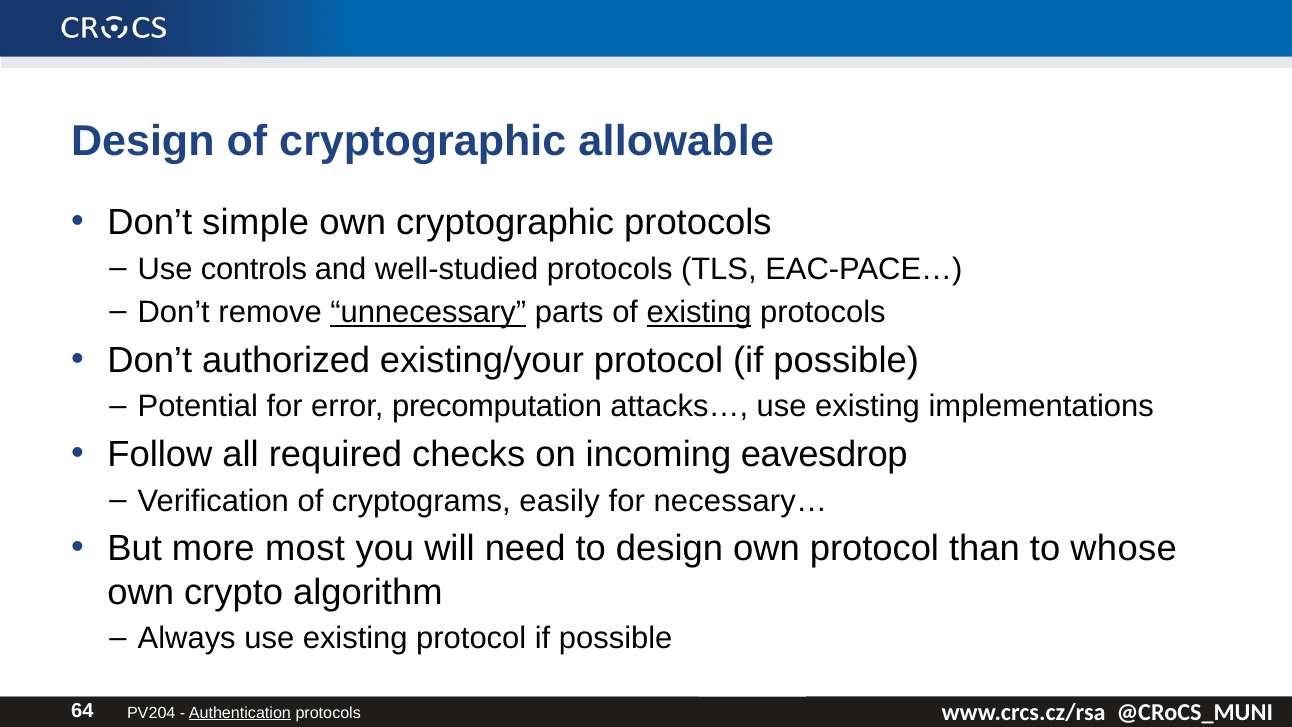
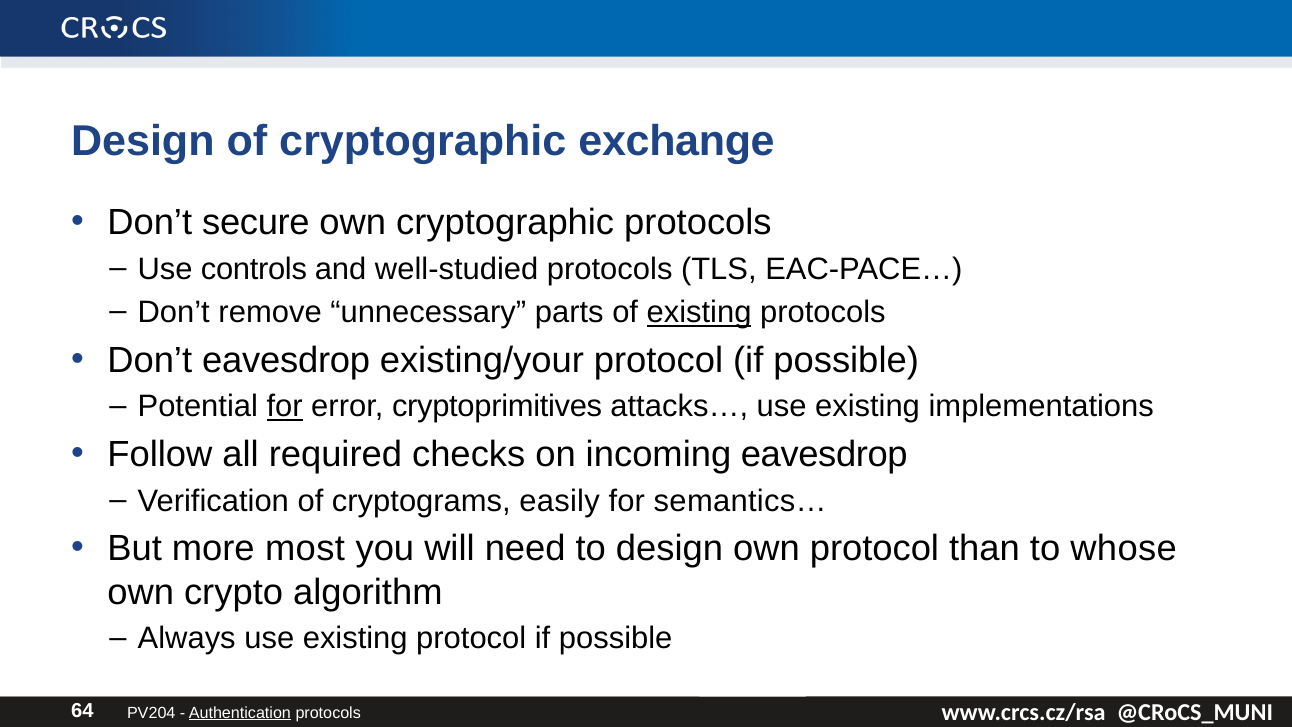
allowable: allowable -> exchange (677, 141)
simple: simple -> secure (256, 223)
unnecessary underline: present -> none (428, 312)
Don’t authorized: authorized -> eavesdrop (286, 360)
for underline: none -> present (285, 406)
precomputation: precomputation -> cryptoprimitives (497, 406)
necessary…: necessary… -> semantics… (740, 501)
